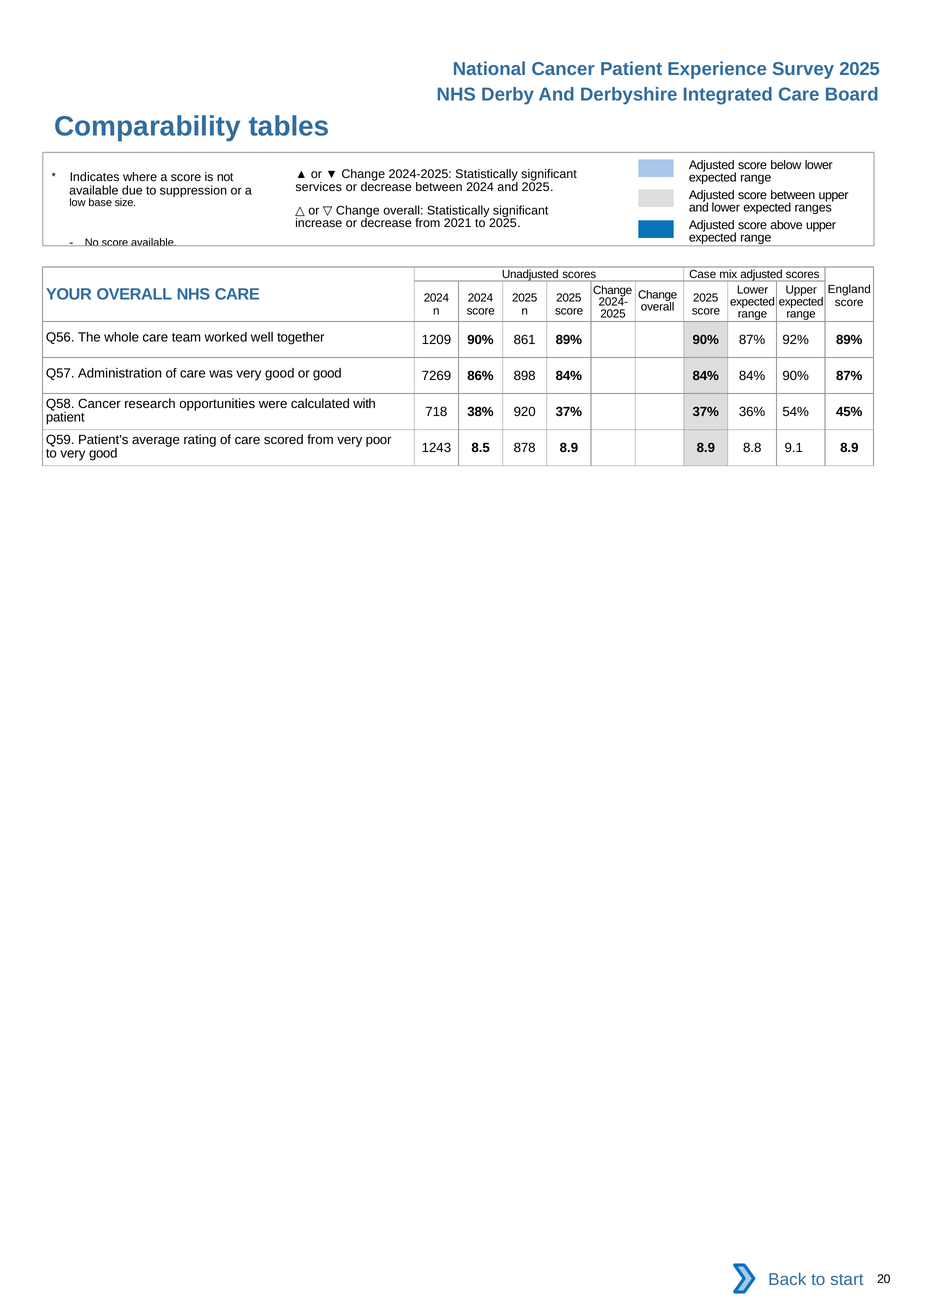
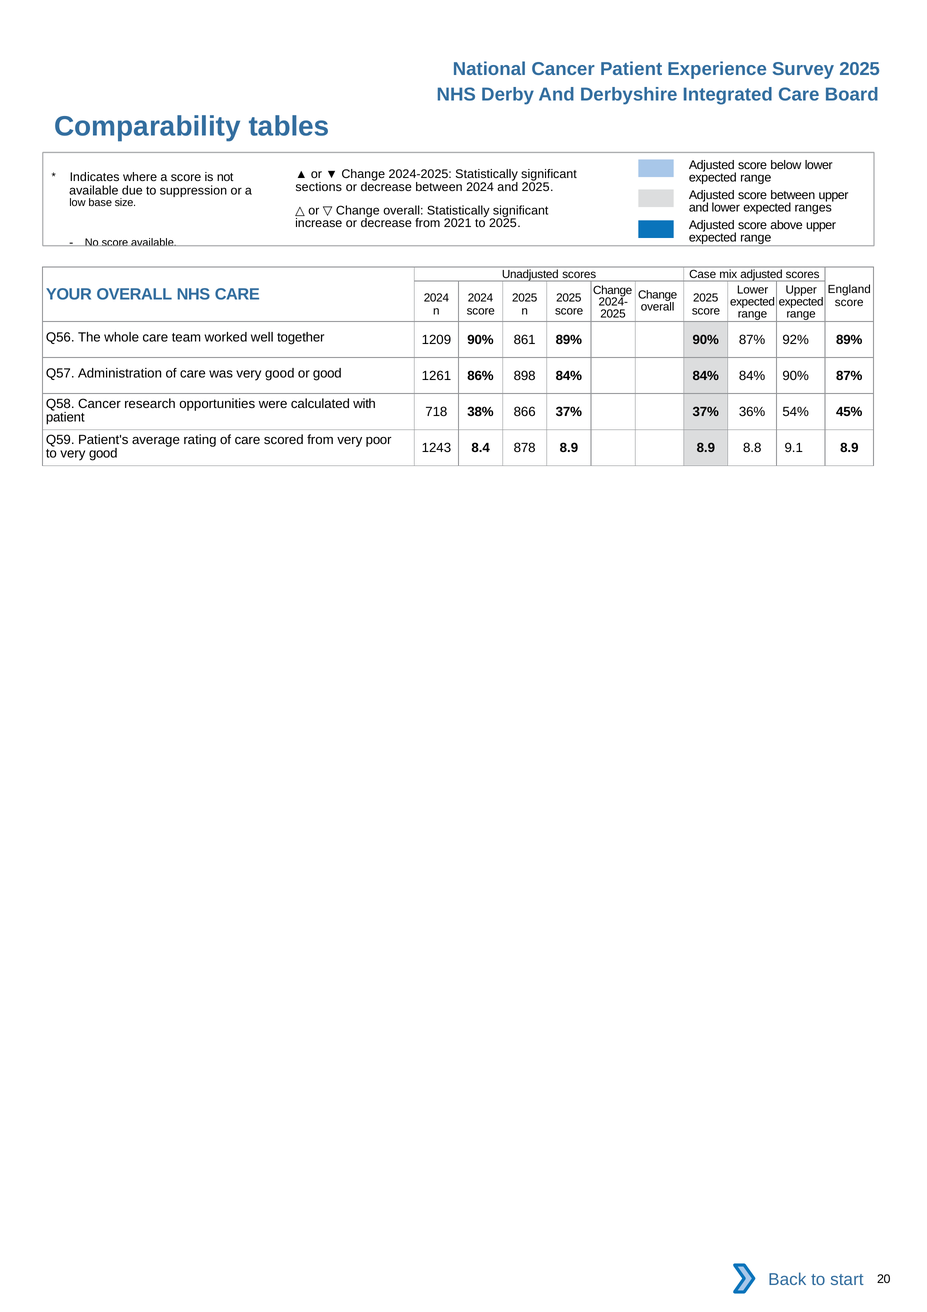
services: services -> sections (319, 187)
7269: 7269 -> 1261 (436, 376)
920: 920 -> 866 (525, 412)
8.5: 8.5 -> 8.4 (481, 448)
